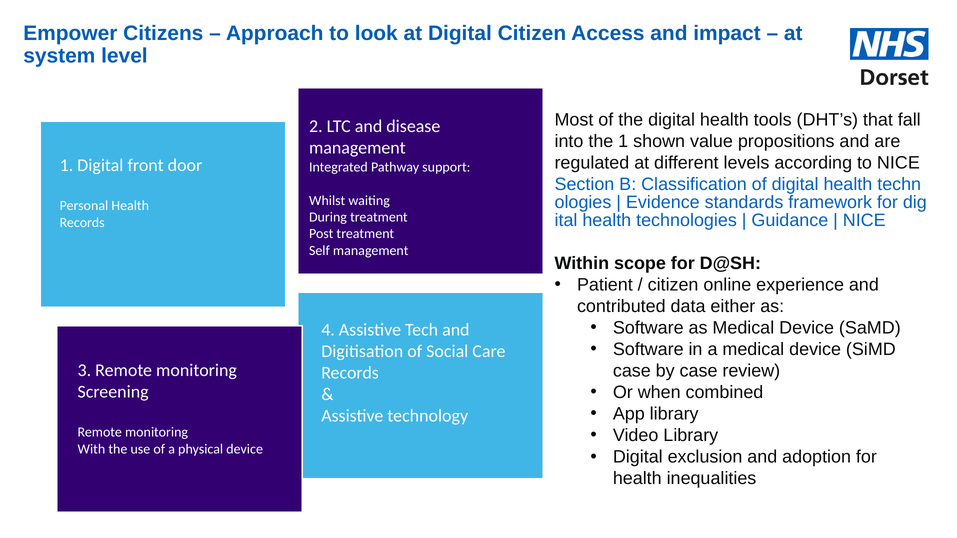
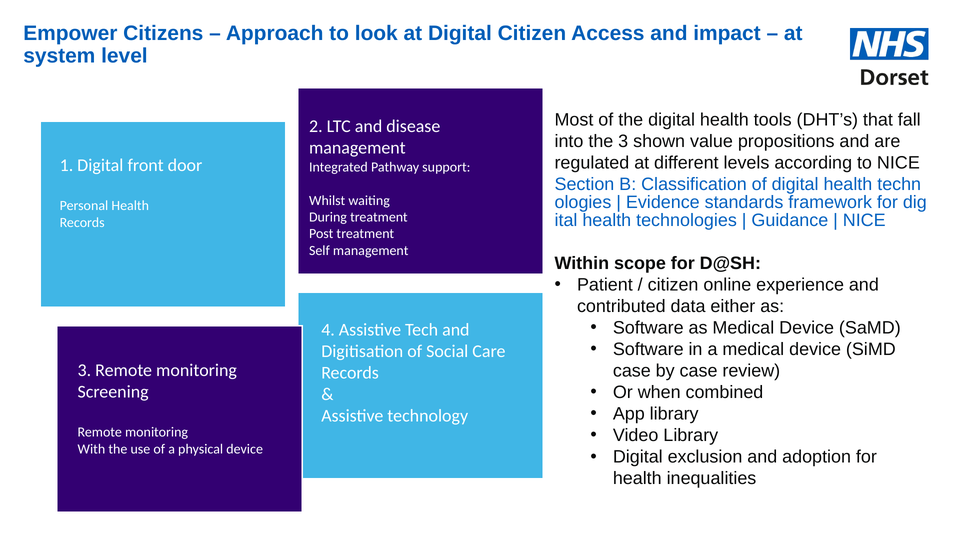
the 1: 1 -> 3 (623, 141)
